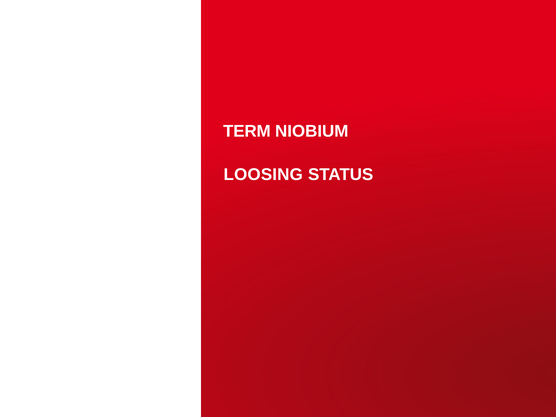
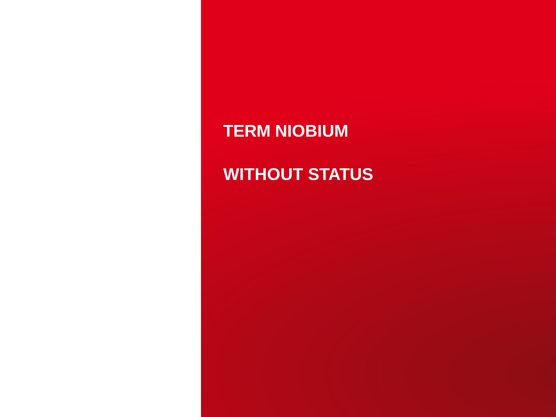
LOOSING: LOOSING -> WITHOUT (263, 174)
